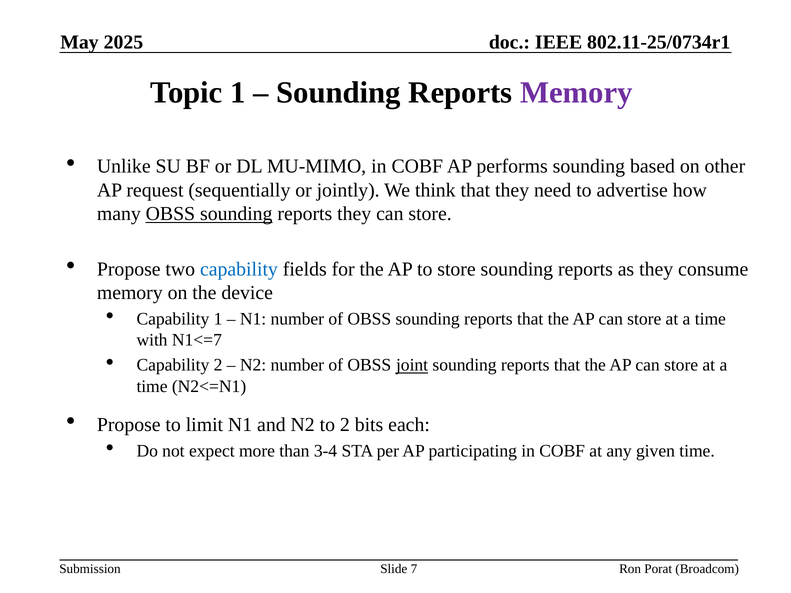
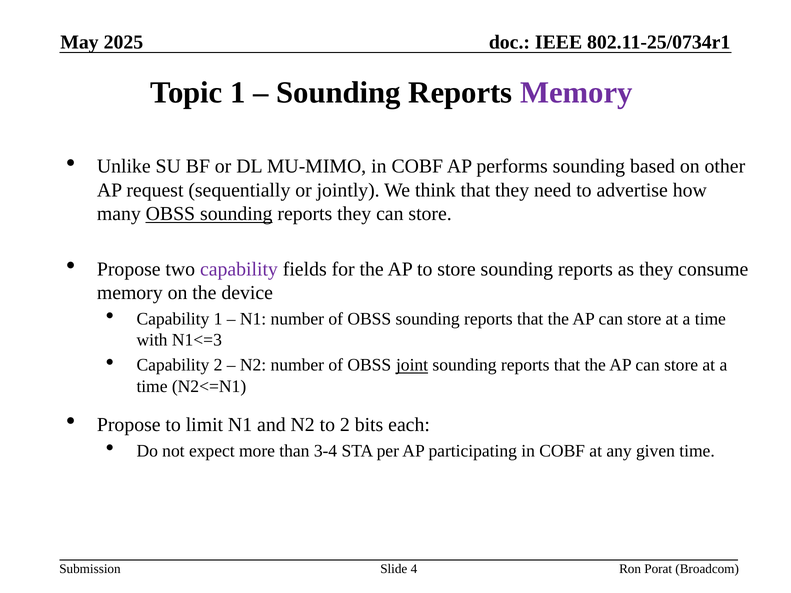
capability colour: blue -> purple (239, 269)
N1<=7: N1<=7 -> N1<=3 (197, 340)
7: 7 -> 4 (414, 569)
